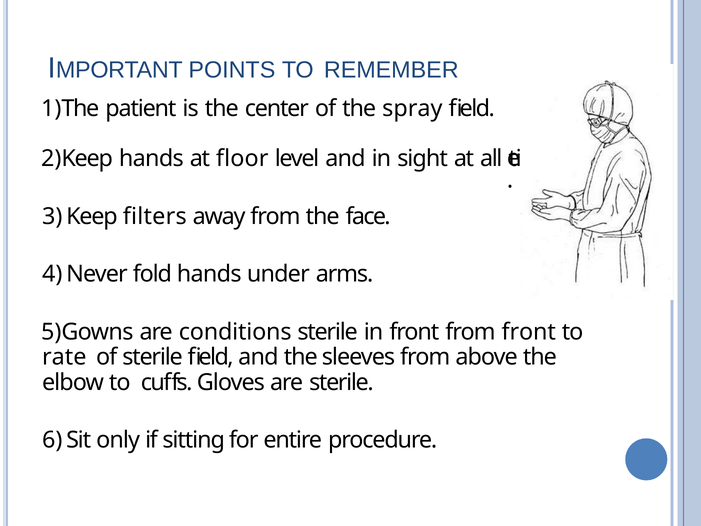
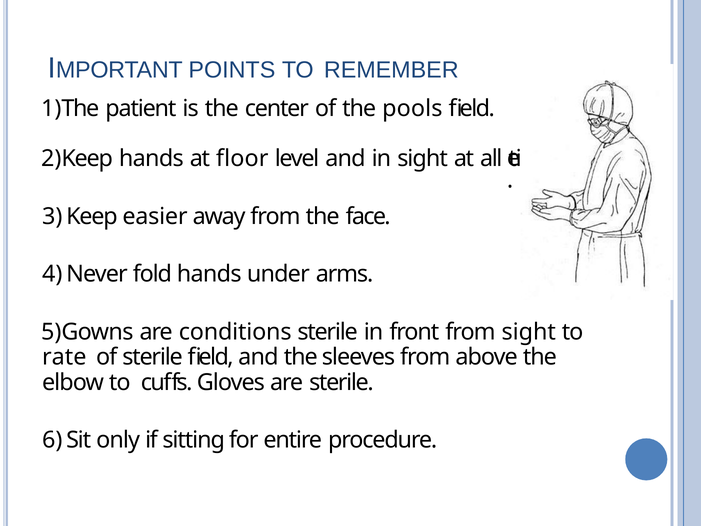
spray: spray -> pools (412, 108)
filters: filters -> easier (155, 216)
from front: front -> sight (529, 332)
